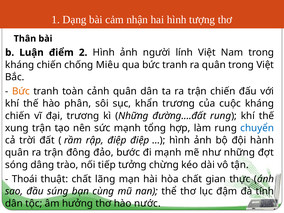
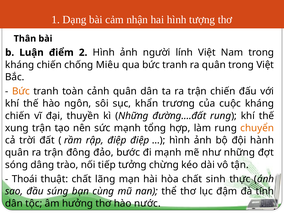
phân: phân -> ngôn (78, 104)
đại trương: trương -> thuyền (83, 116)
chuyển colour: blue -> orange (257, 128)
gian: gian -> sinh (216, 179)
